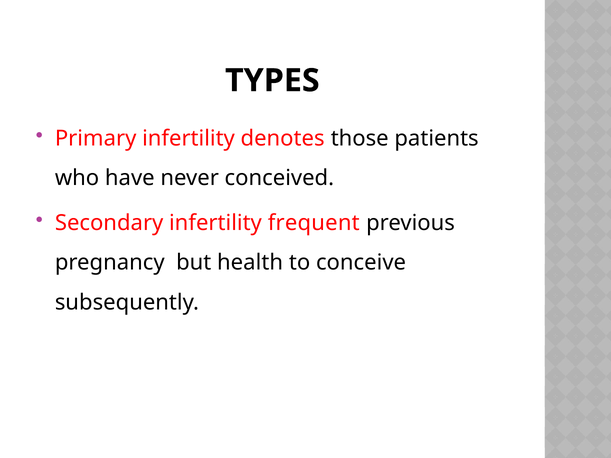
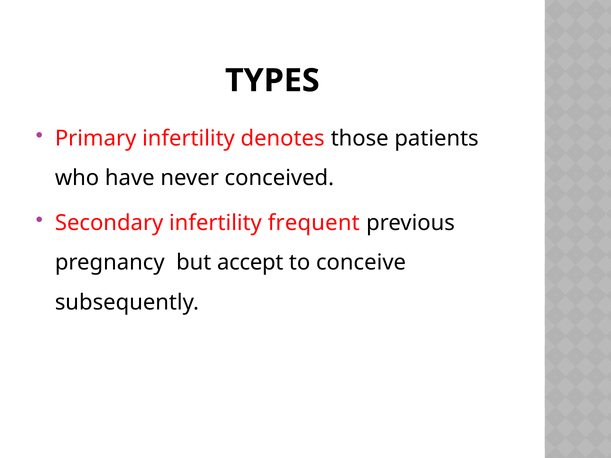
health: health -> accept (250, 263)
